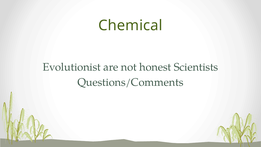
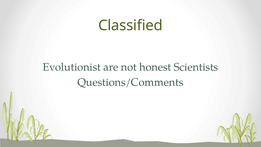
Chemical: Chemical -> Classified (131, 25)
